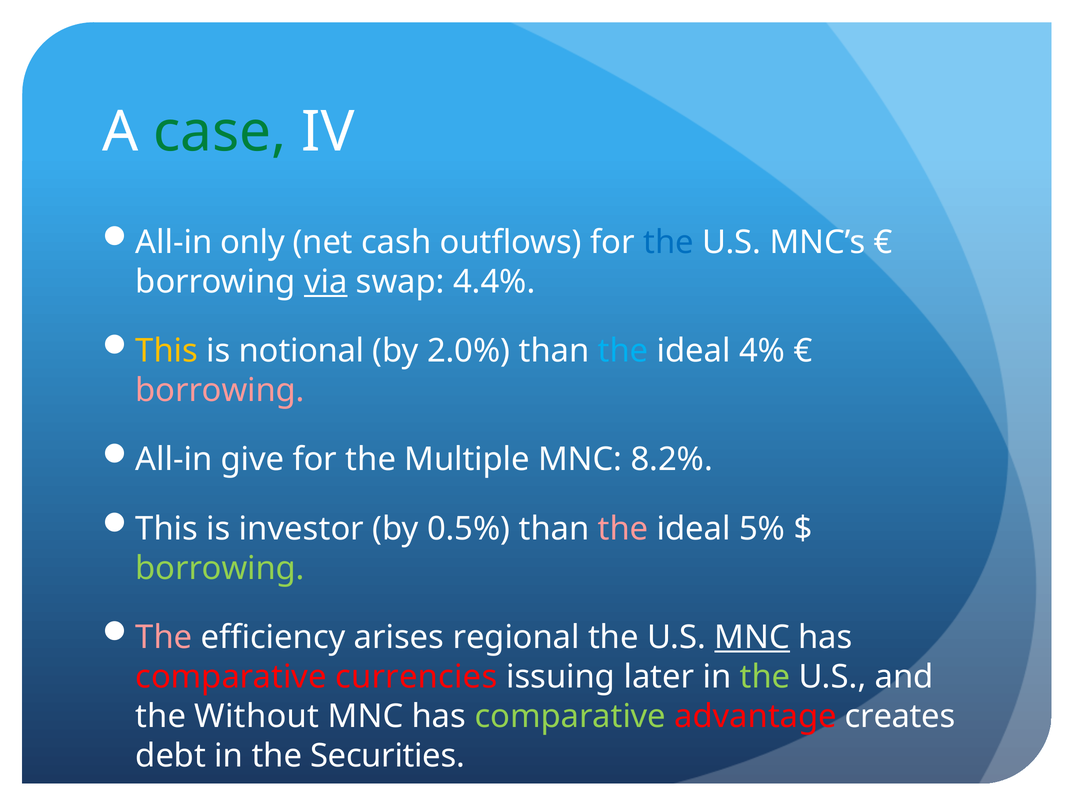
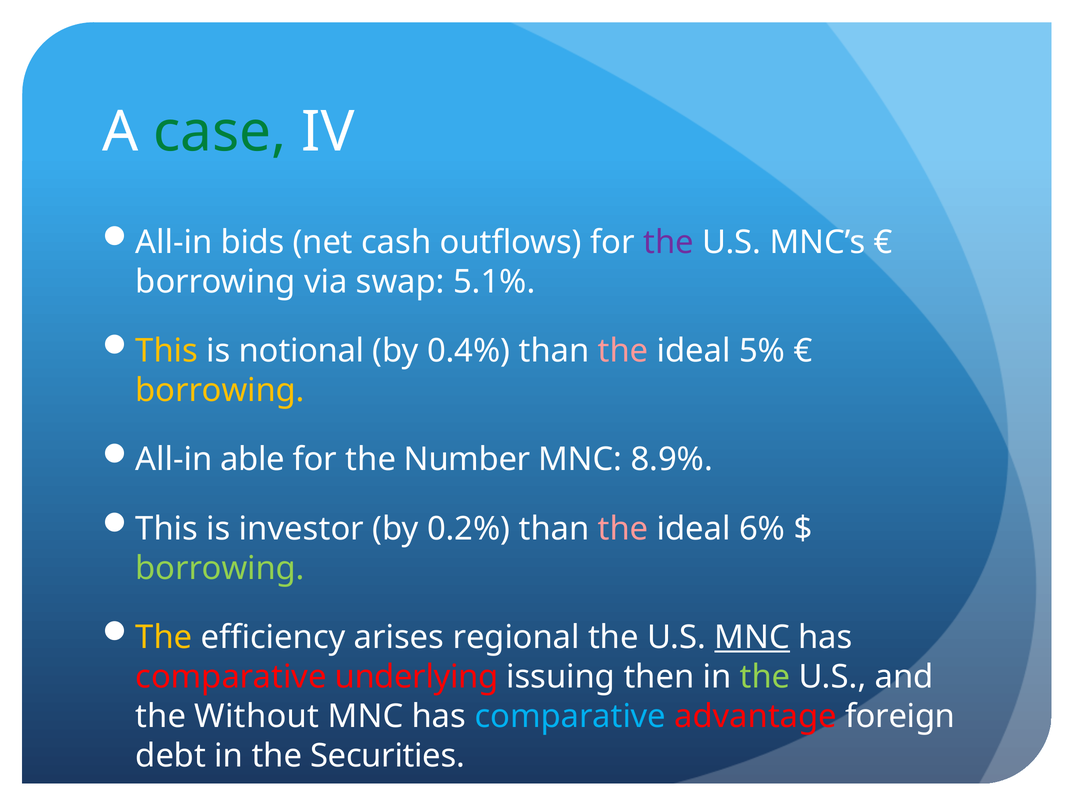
only: only -> bids (253, 242)
the colour: blue -> purple (669, 242)
via underline: present -> none (326, 282)
4.4%: 4.4% -> 5.1% (494, 282)
2.0%: 2.0% -> 0.4% (469, 351)
the colour: light blue -> pink (623, 351)
4%: 4% -> 5% (762, 351)
borrowing colour: pink -> yellow (220, 390)
give: give -> able (253, 459)
Multiple: Multiple -> Number (467, 459)
8.2%: 8.2% -> 8.9% (672, 459)
0.5%: 0.5% -> 0.2% (469, 529)
5%: 5% -> 6% (762, 529)
The colour: pink -> yellow (164, 637)
currencies: currencies -> underlying (417, 676)
later: later -> then (659, 676)
comparative colour: light green -> light blue (570, 716)
creates: creates -> foreign (900, 716)
